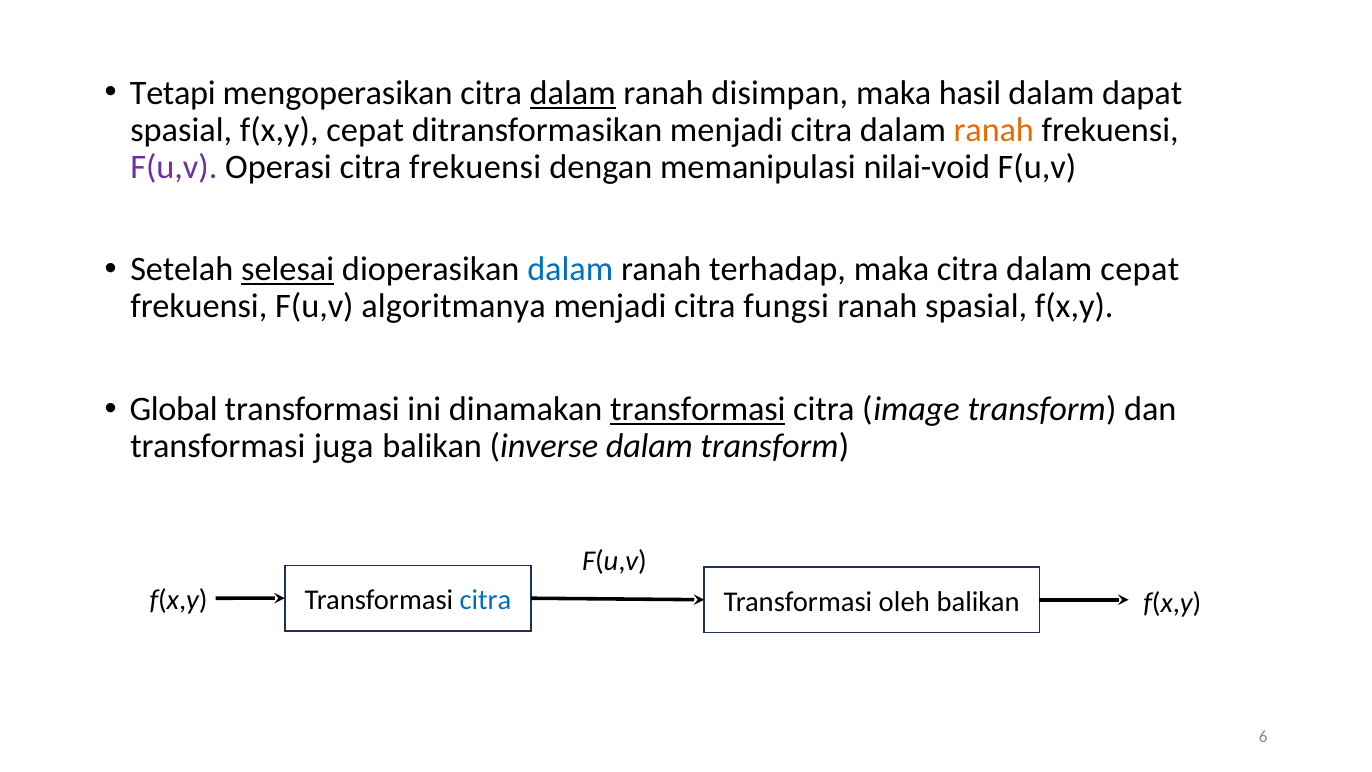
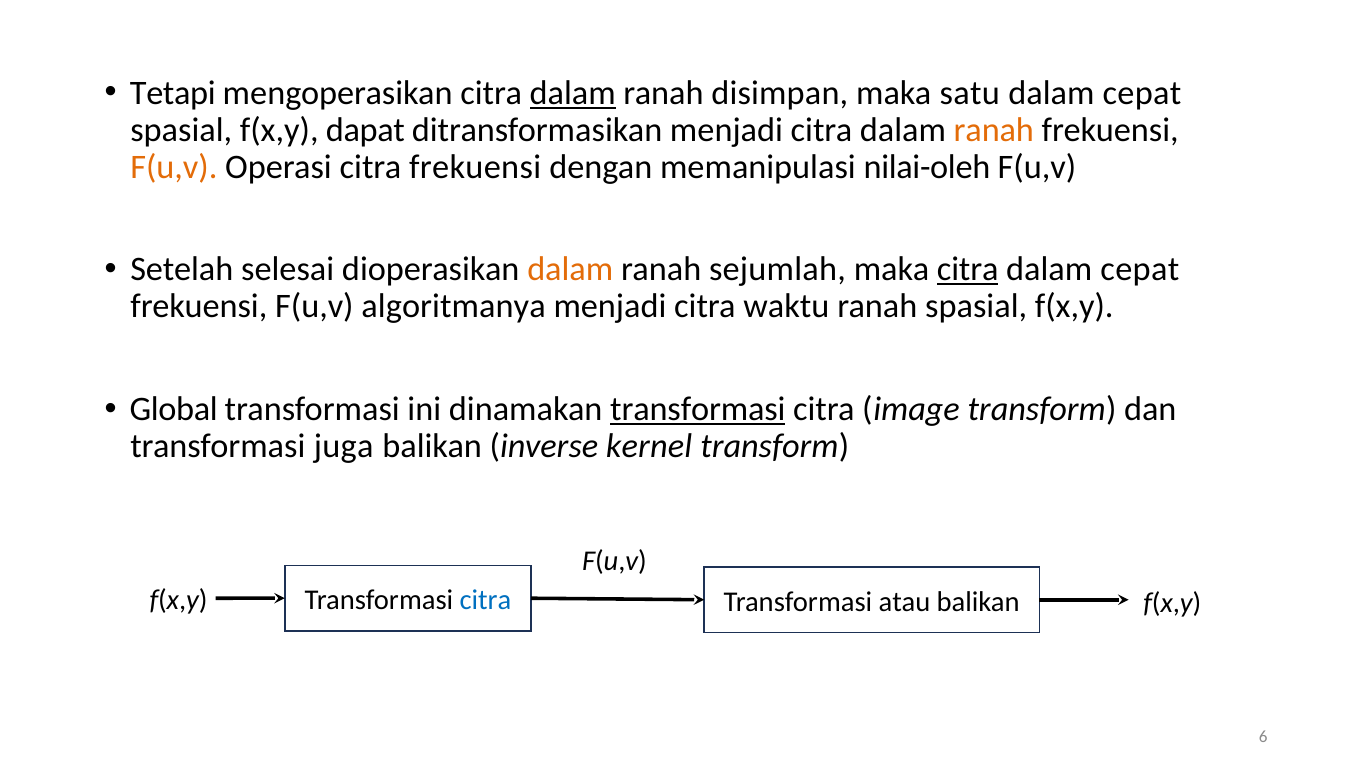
hasil: hasil -> satu (970, 93)
dapat: dapat -> cepat (1142, 93)
f(x,y cepat: cepat -> dapat (365, 130)
F(u,v colour: purple -> orange (174, 167)
nilai-void: nilai-void -> nilai-oleh (927, 167)
selesai underline: present -> none (288, 270)
dalam colour: blue -> orange (570, 270)
terhadap: terhadap -> sejumlah (777, 270)
citra underline: none -> present (968, 270)
fungsi: fungsi -> waktu (786, 307)
inverse dalam: dalam -> kernel (649, 446)
oleh: oleh -> atau (904, 602)
